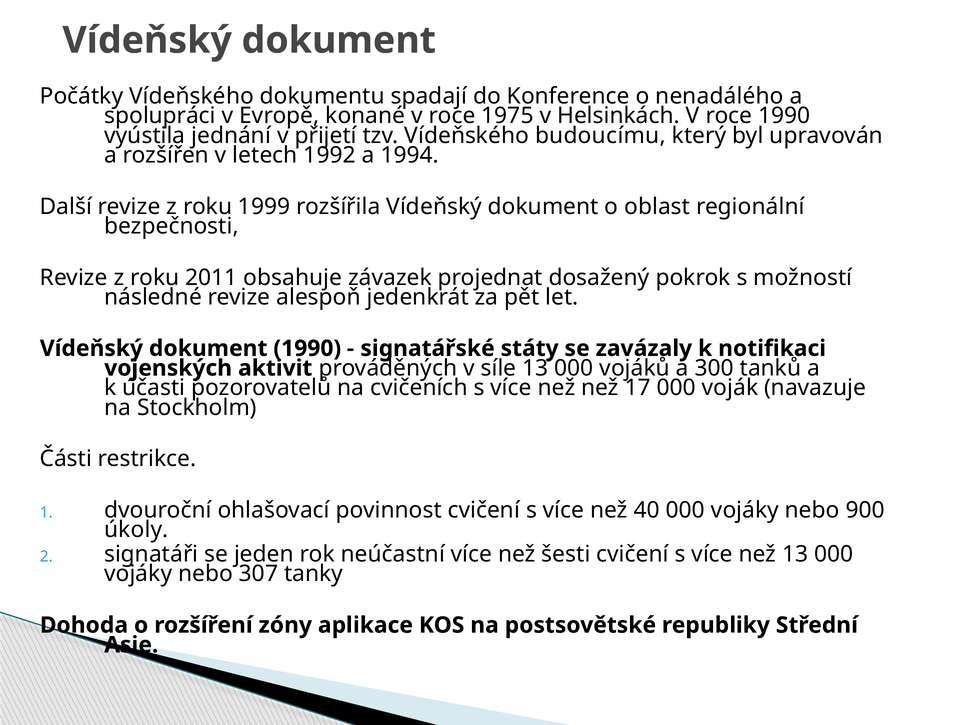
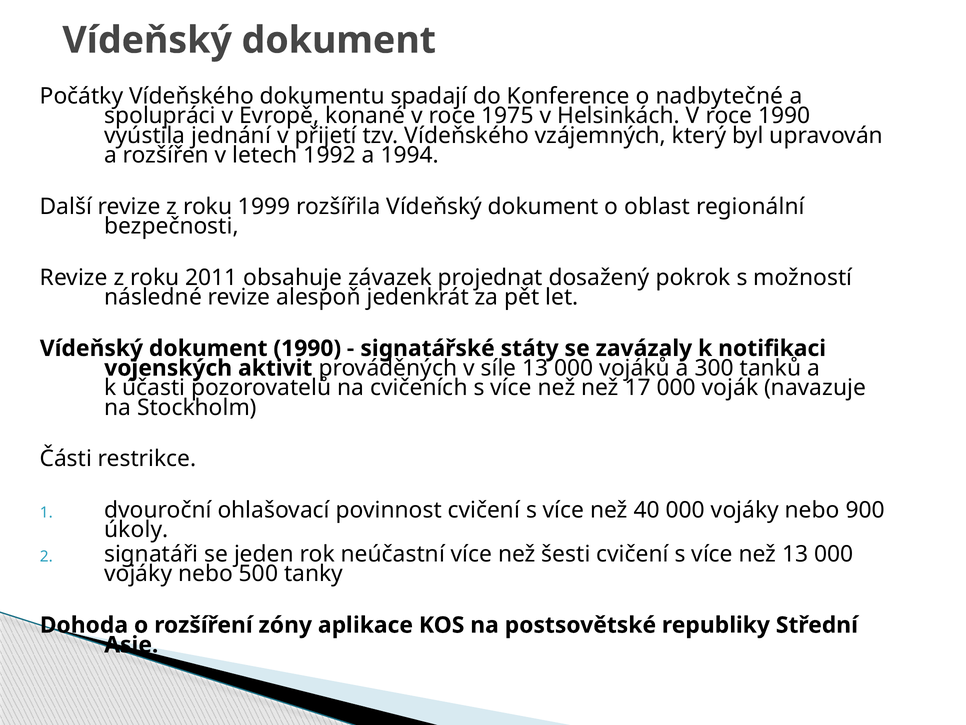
nenadálého: nenadálého -> nadbytečné (719, 96)
budoucímu: budoucímu -> vzájemných (601, 136)
307: 307 -> 500 (258, 574)
